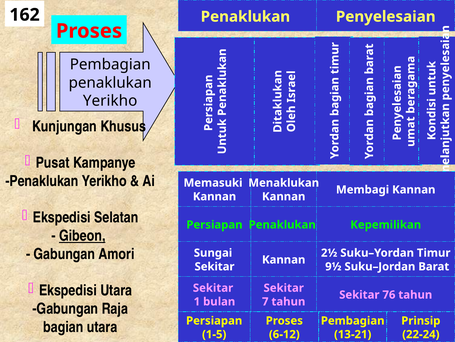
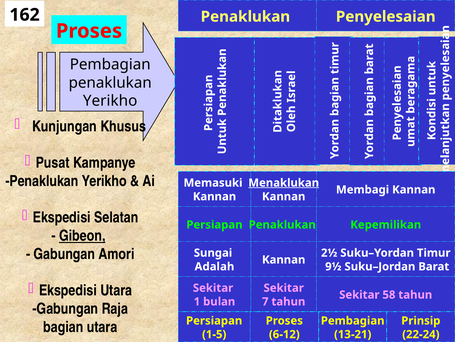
Menaklukan underline: none -> present (284, 182)
Sekitar: Sekitar -> Adalah (214, 266)
76: 76 -> 58 (389, 294)
